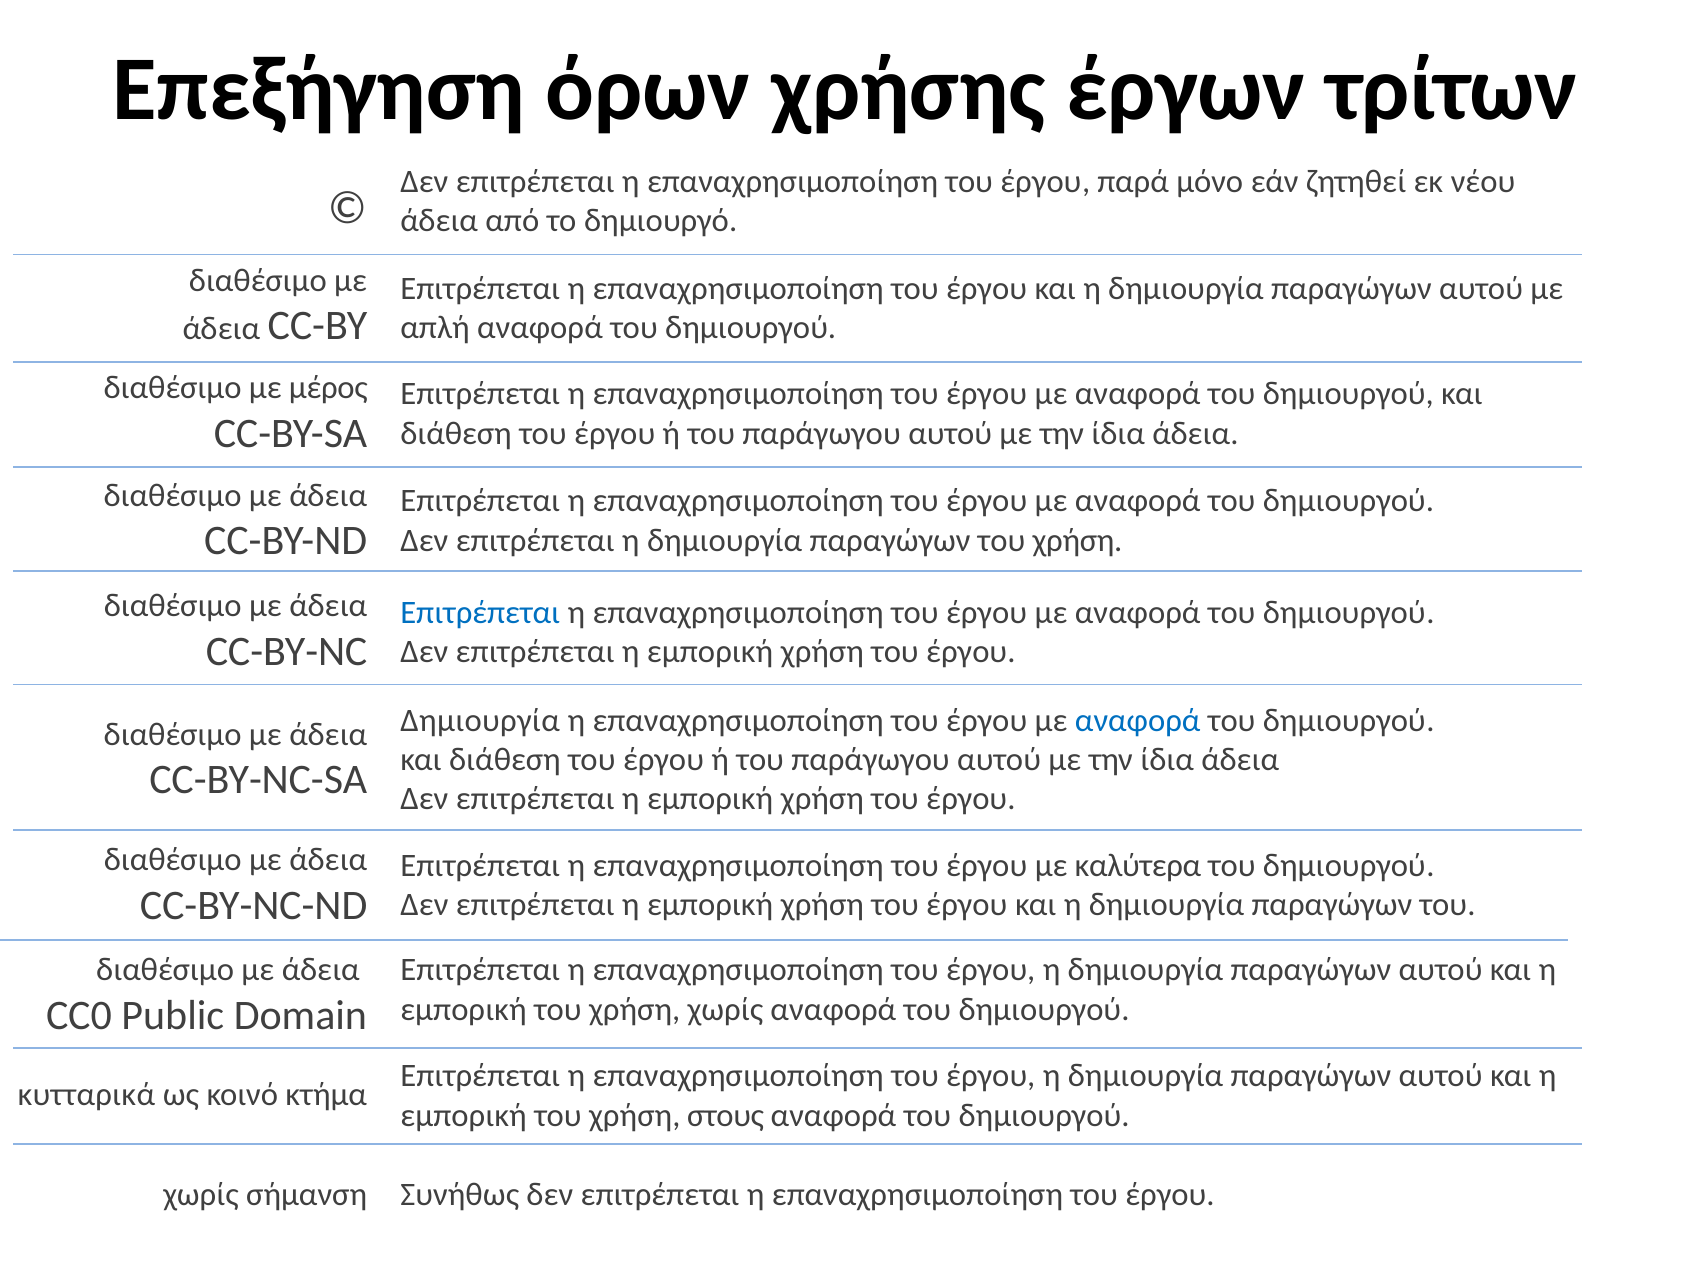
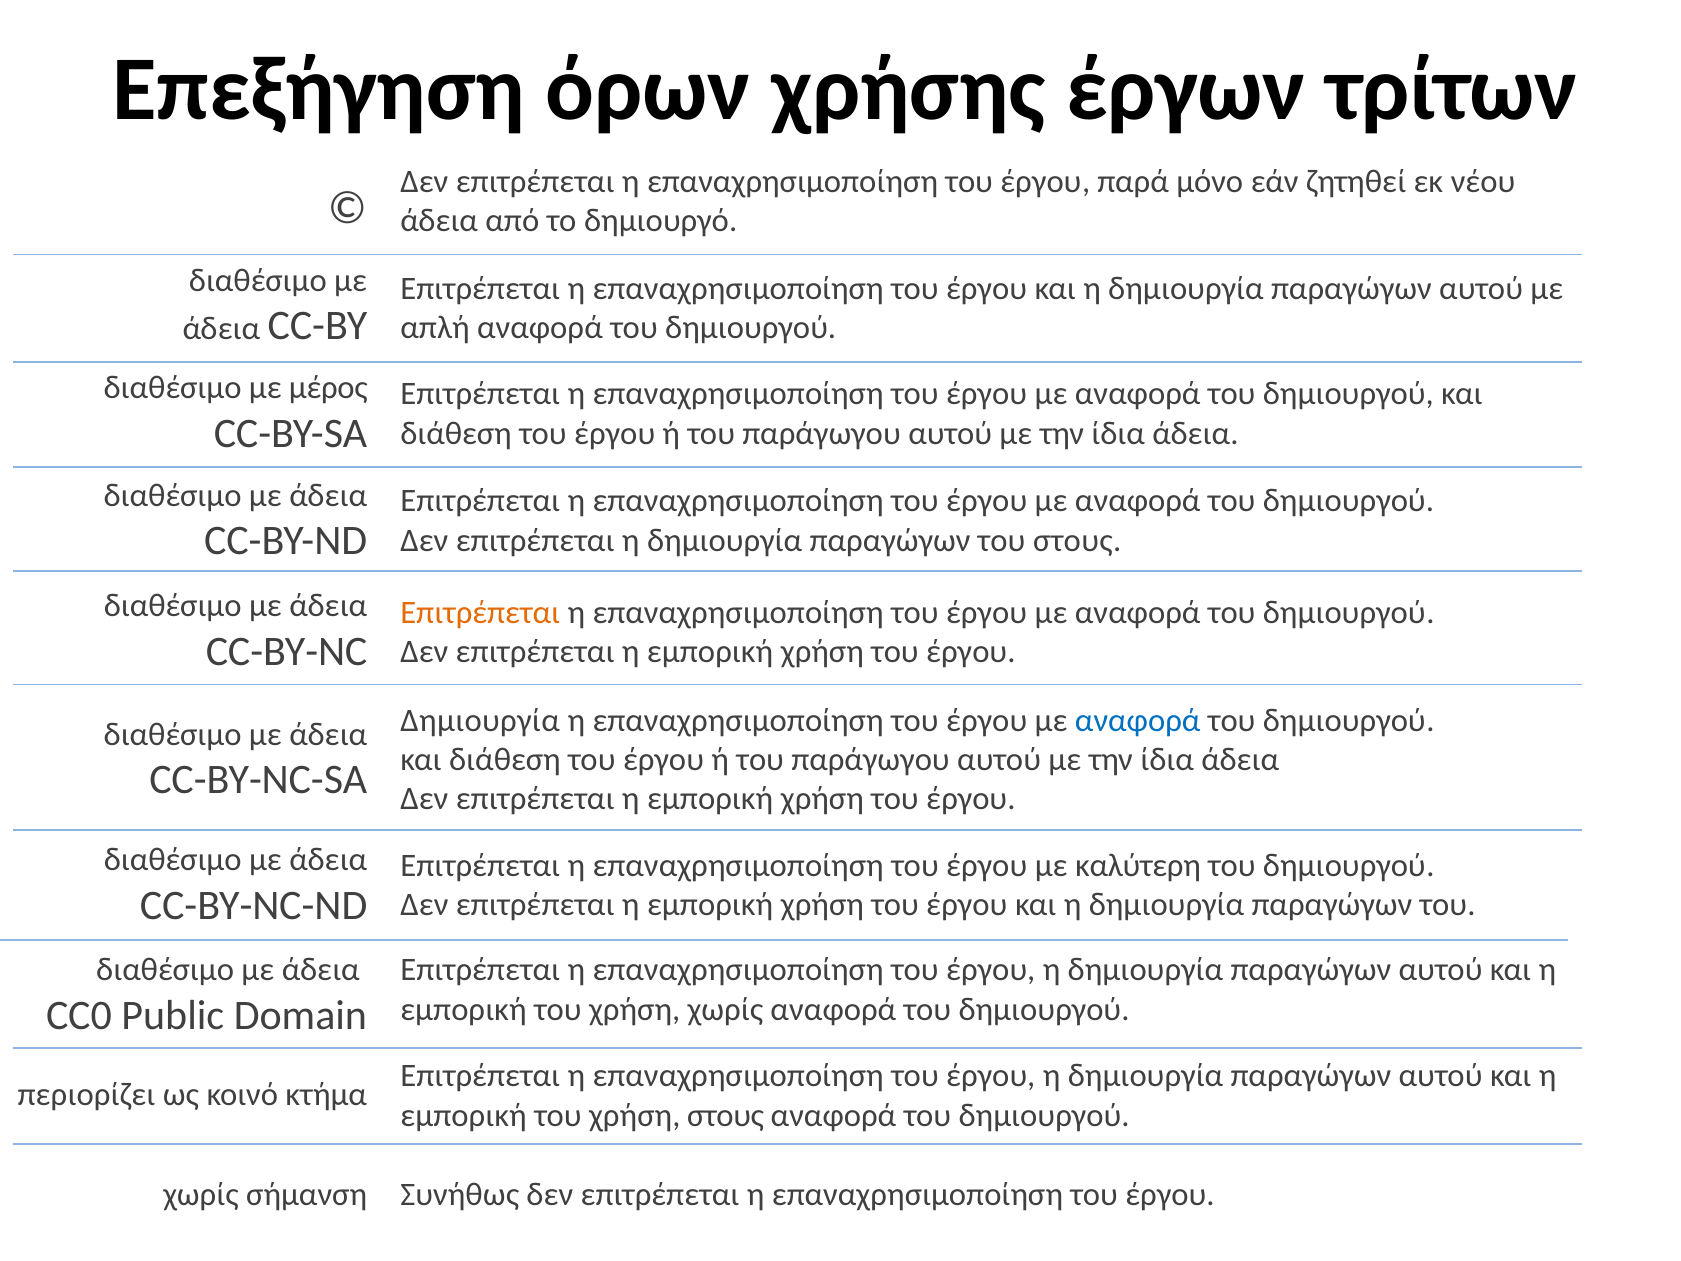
παραγώγων του χρήση: χρήση -> στους (1077, 540)
Επιτρέπεται colour: blue -> orange (480, 613)
καλύτερα: καλύτερα -> καλύτερη (1138, 866)
κυτταρικά: κυτταρικά -> περιορίζει (86, 1095)
